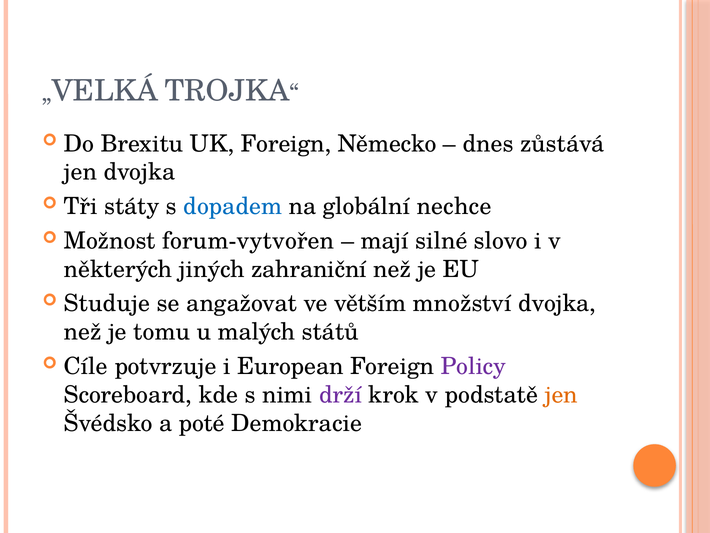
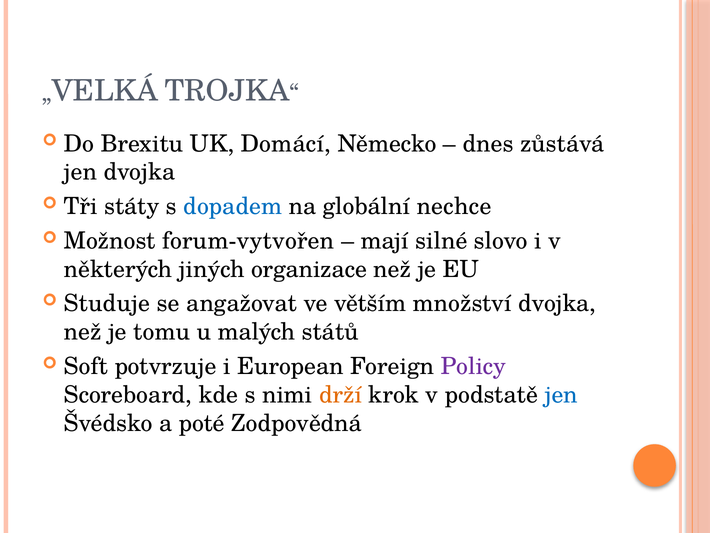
UK Foreign: Foreign -> Domácí (286, 144)
zahraniční: zahraniční -> organizace (309, 269)
Cíle: Cíle -> Soft (86, 366)
drží colour: purple -> orange (341, 395)
jen colour: orange -> blue (561, 395)
Demokracie: Demokracie -> Zodpovědná (297, 423)
